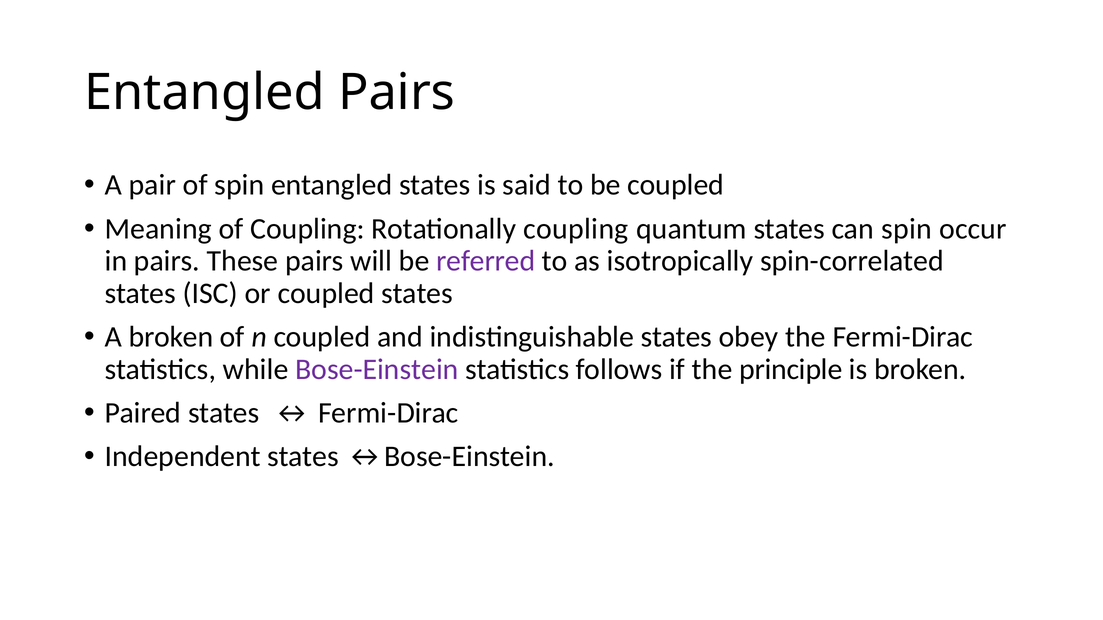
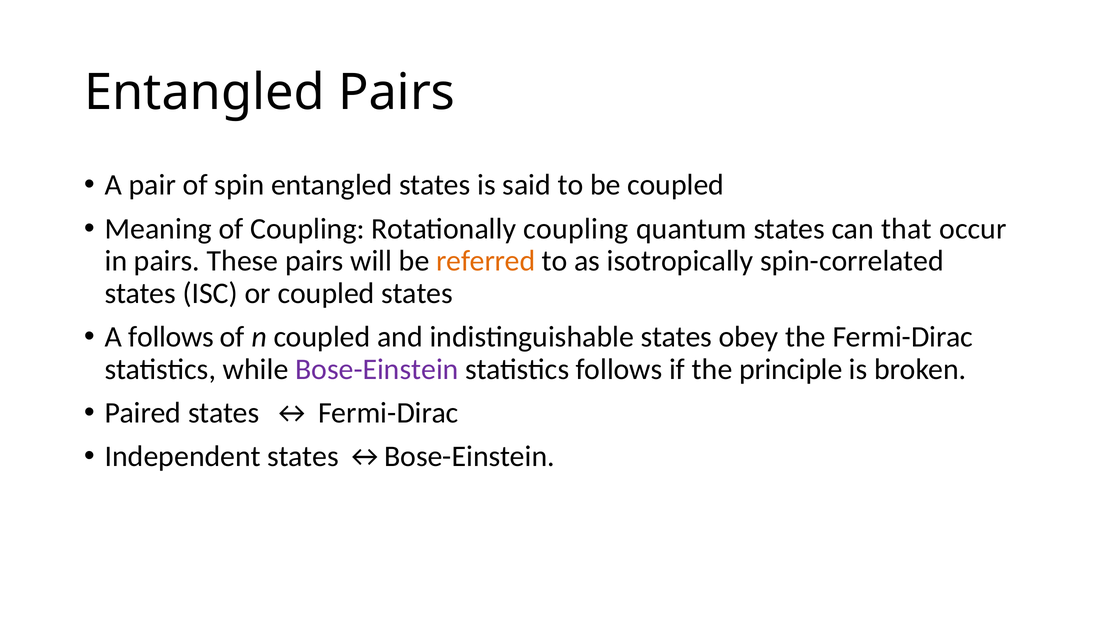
can spin: spin -> that (907, 229)
referred colour: purple -> orange (486, 261)
A broken: broken -> follows (171, 337)
